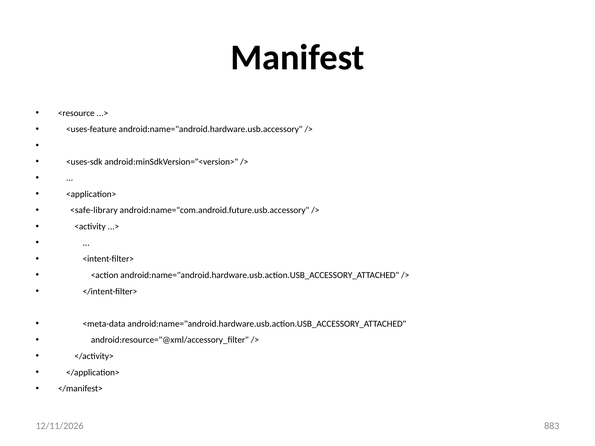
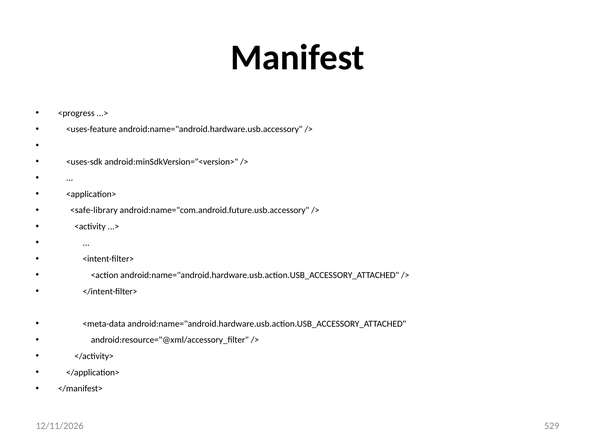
<resource: <resource -> <progress (76, 113)
883: 883 -> 529 (552, 426)
